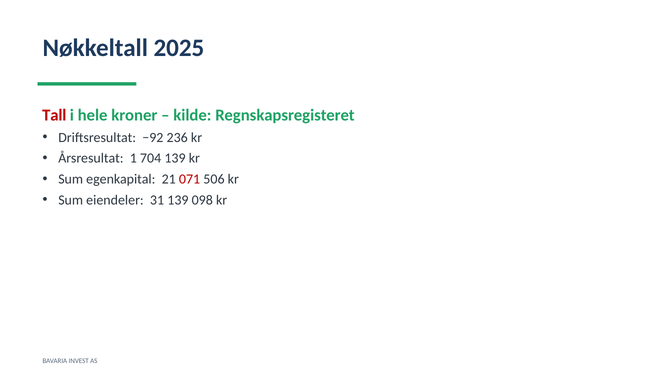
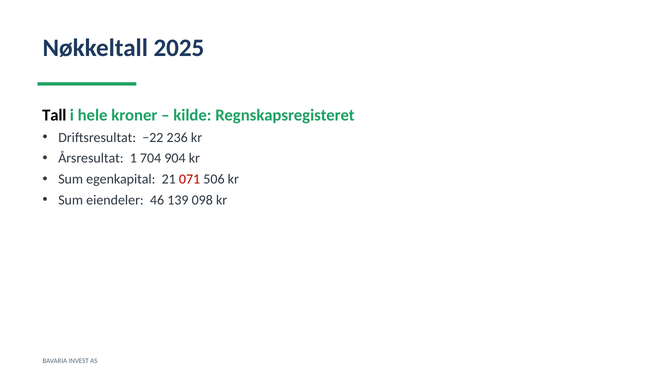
Tall colour: red -> black (54, 115)
−92: −92 -> −22 (153, 138)
704 139: 139 -> 904 (175, 158)
31: 31 -> 46 (157, 200)
